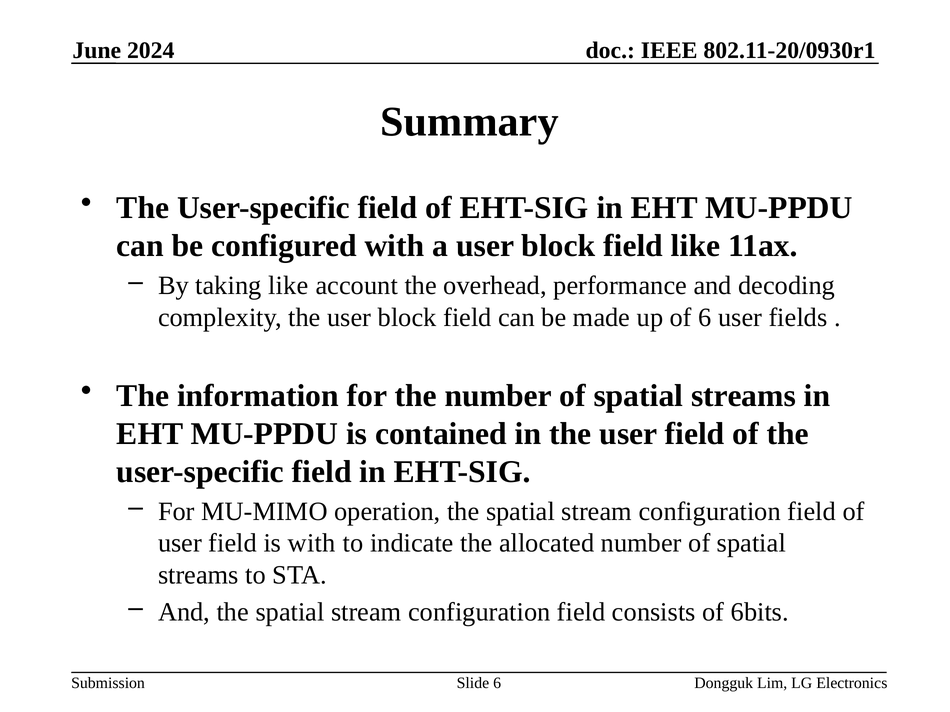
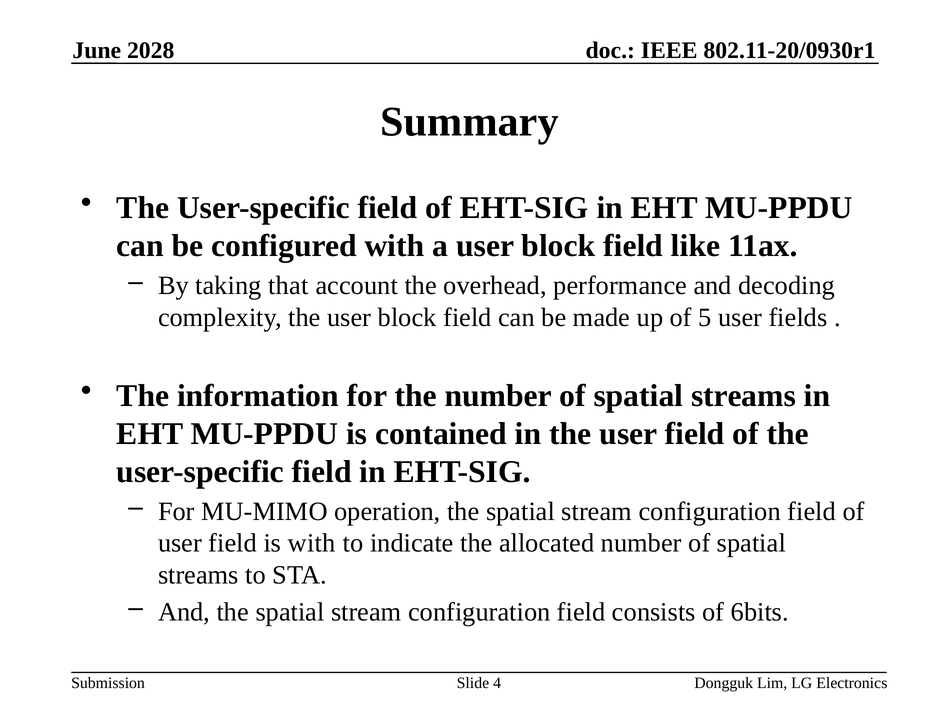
2024: 2024 -> 2028 (151, 51)
taking like: like -> that (288, 286)
of 6: 6 -> 5 (705, 318)
Slide 6: 6 -> 4 (497, 683)
